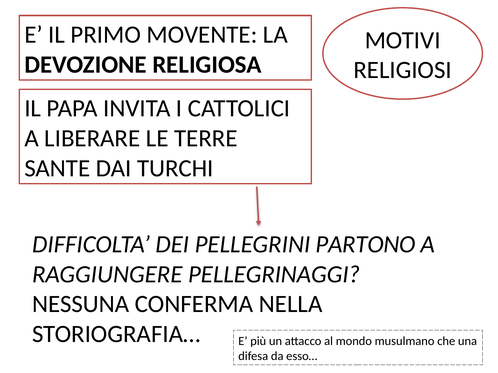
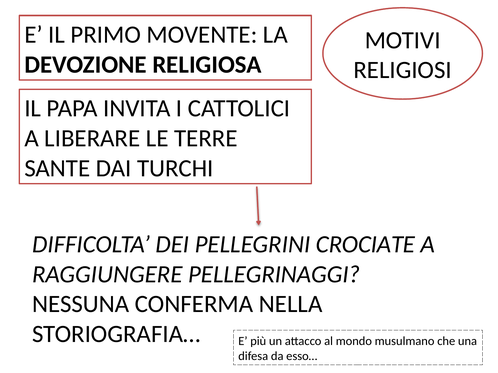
PARTONO: PARTONO -> CROCIATE (365, 245)
